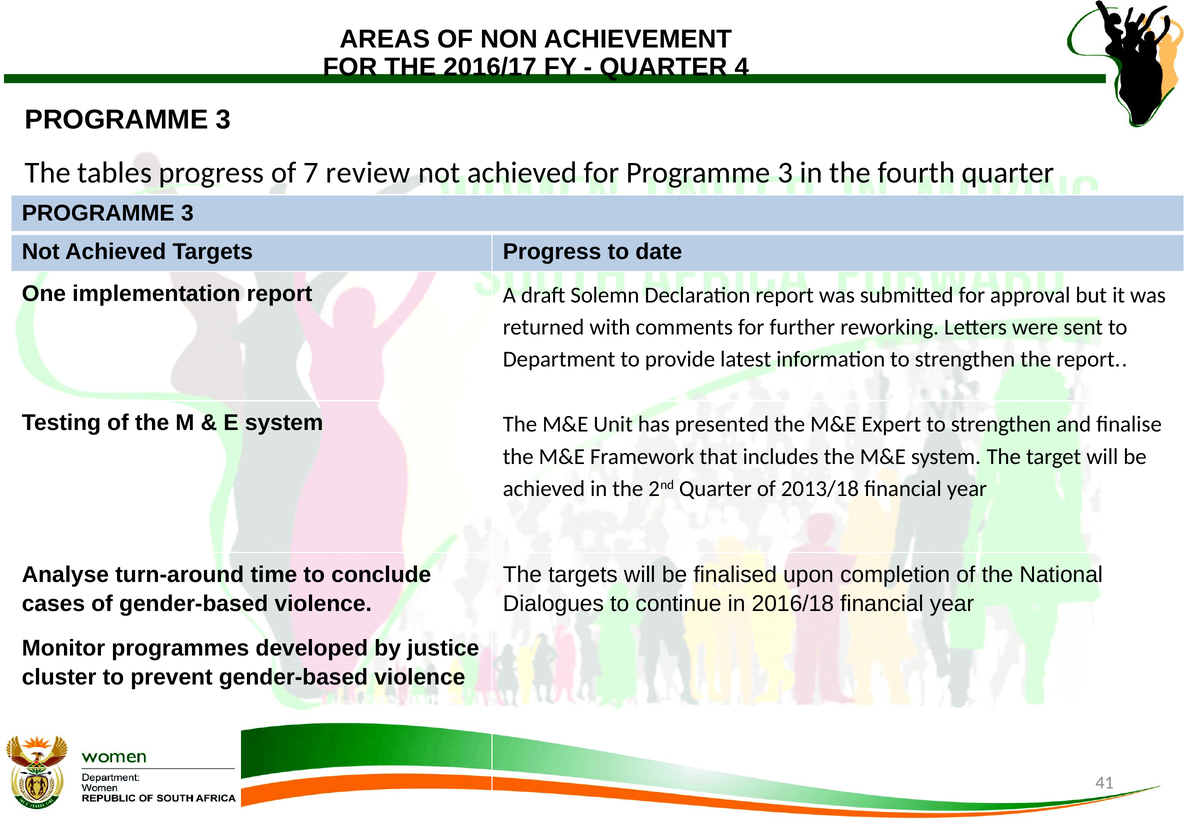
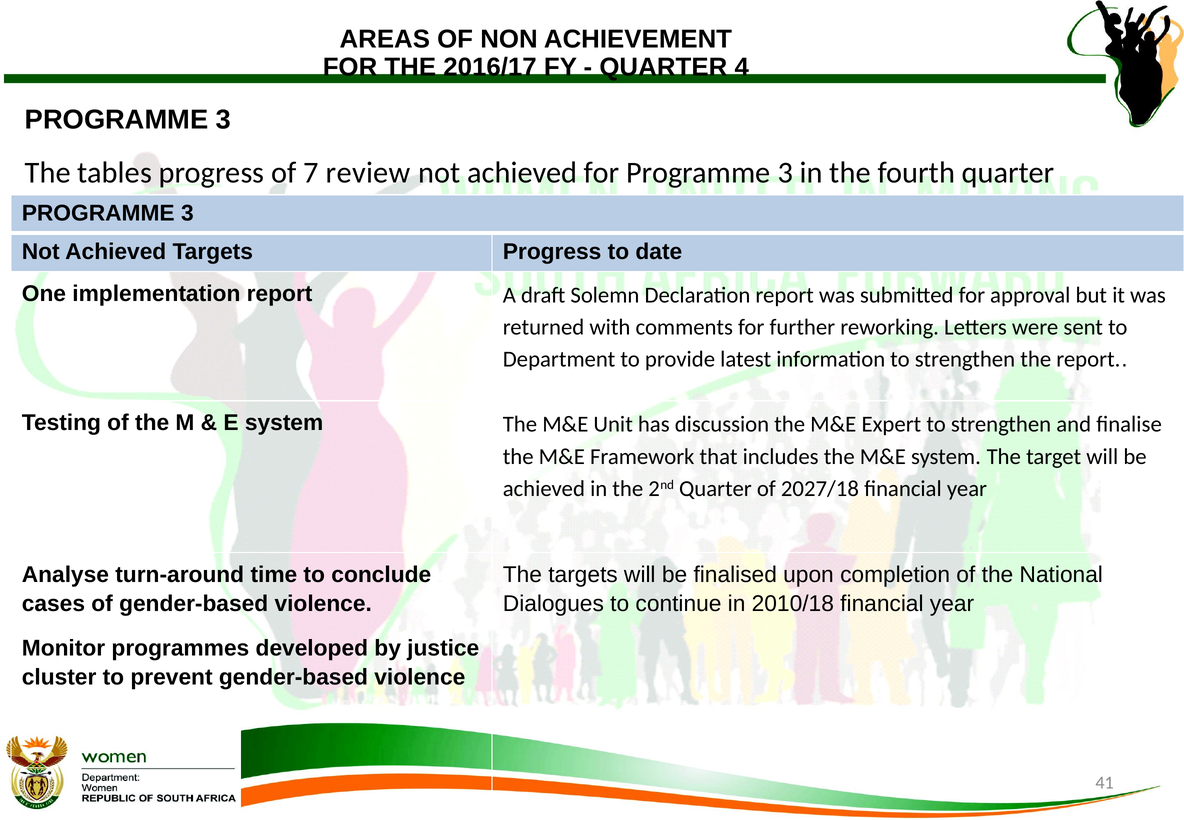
presented: presented -> discussion (722, 424)
2013/18: 2013/18 -> 2027/18 (820, 488)
2016/18: 2016/18 -> 2010/18 (793, 604)
